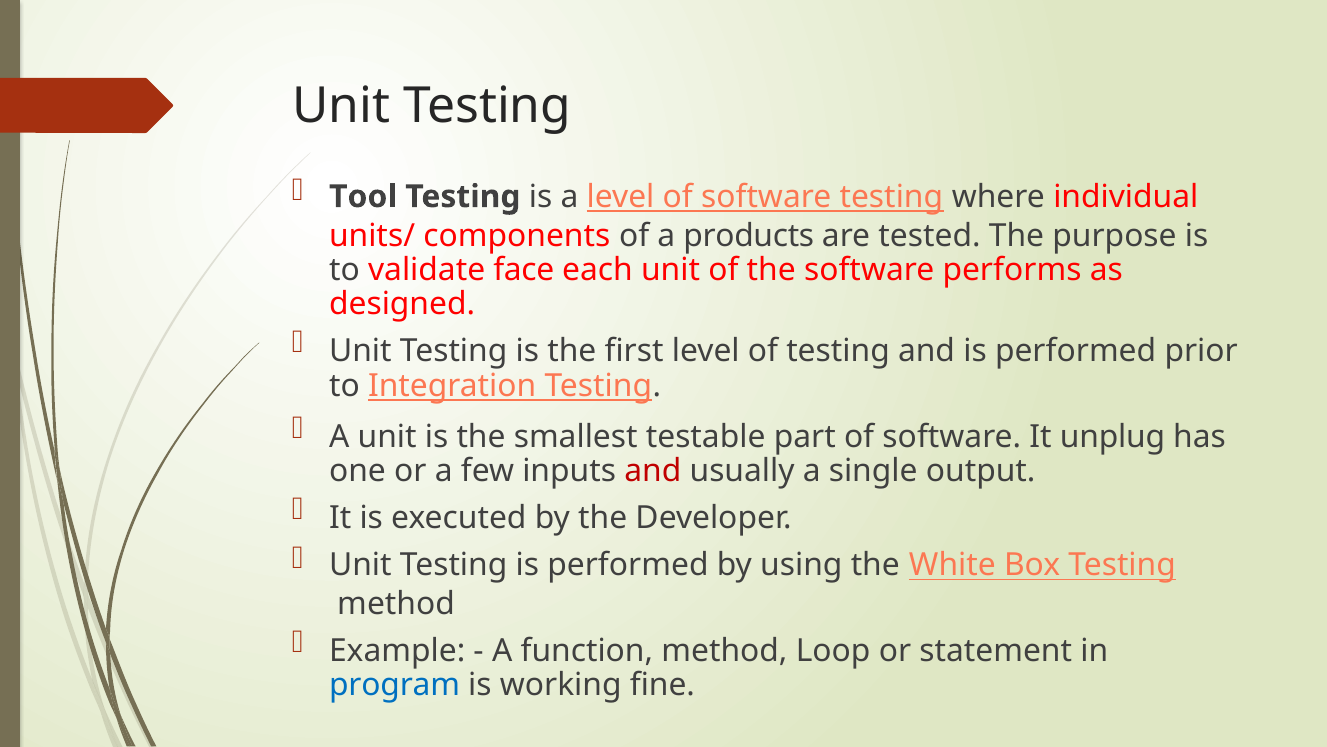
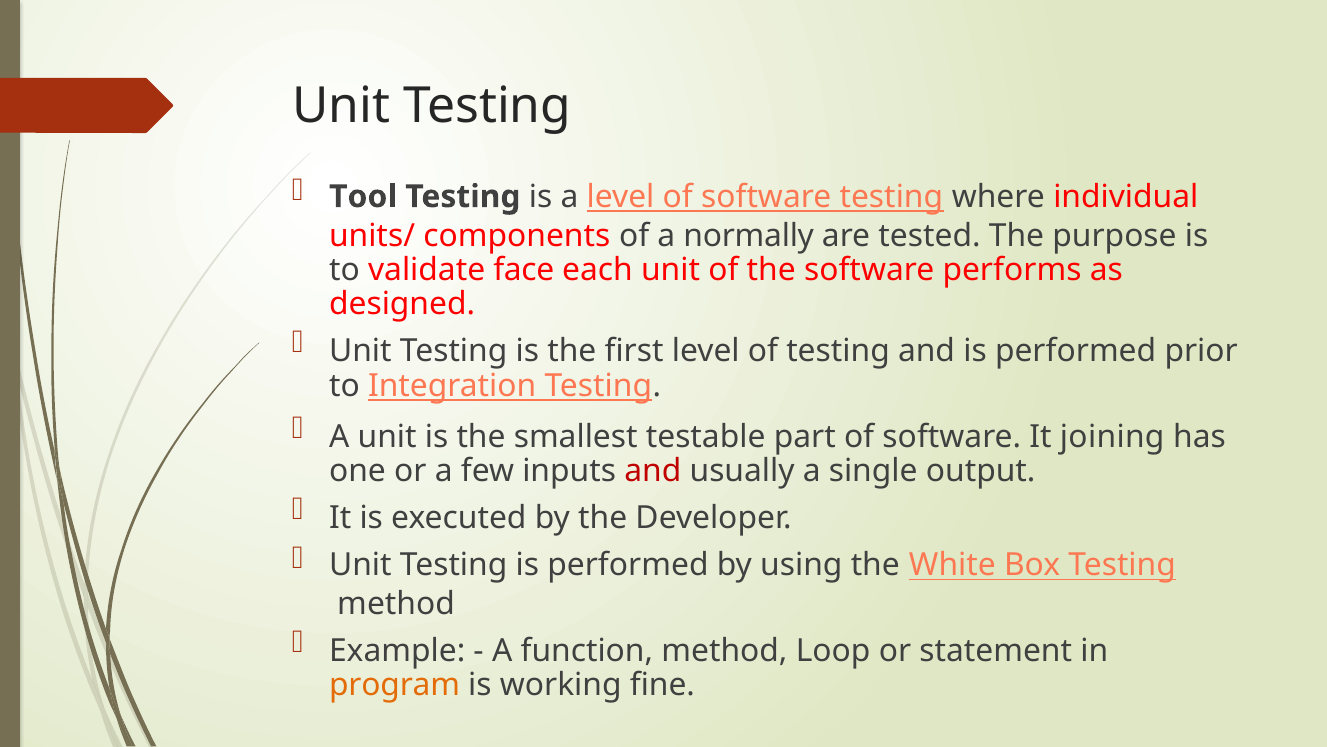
products: products -> normally (749, 236)
unplug: unplug -> joining (1112, 437)
program colour: blue -> orange (395, 684)
